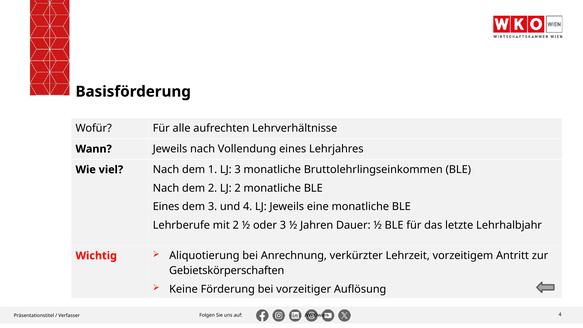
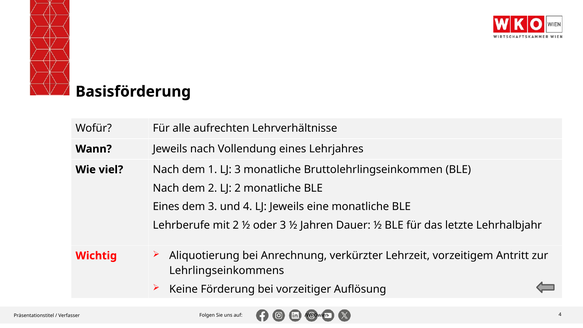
Gebietskörperschaften: Gebietskörperschaften -> Lehrlingseinkommens (227, 271)
